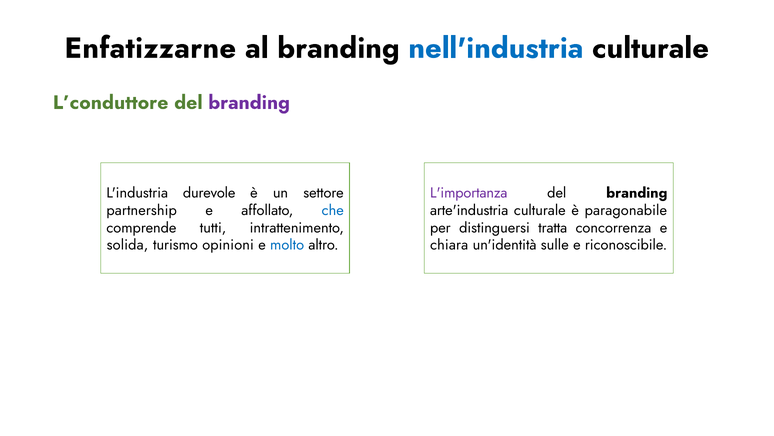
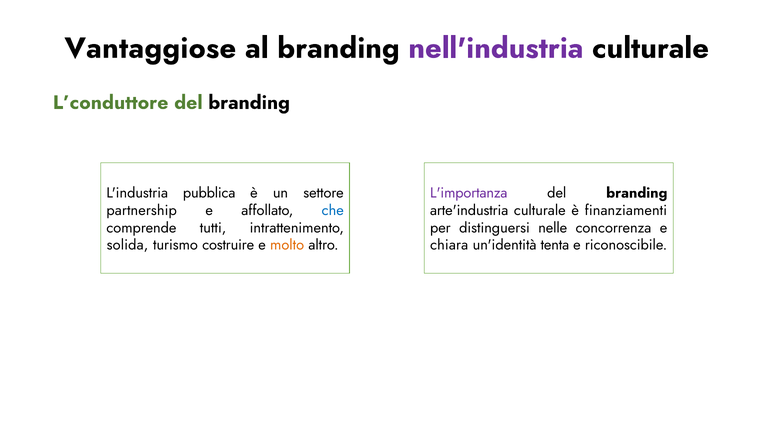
Enfatizzarne: Enfatizzarne -> Vantaggiose (150, 48)
nell'industria colour: blue -> purple (496, 48)
branding colour: purple -> black (249, 102)
durevole: durevole -> pubblica (209, 193)
paragonabile: paragonabile -> finanziamenti (626, 210)
tratta: tratta -> nelle (553, 227)
opinioni: opinioni -> costruire (228, 245)
molto colour: blue -> orange (287, 245)
sulle: sulle -> tenta (555, 245)
